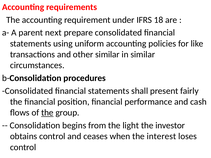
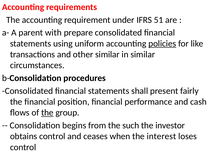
18: 18 -> 51 (159, 20)
next: next -> with (53, 33)
policies underline: none -> present (162, 44)
light: light -> such (131, 126)
